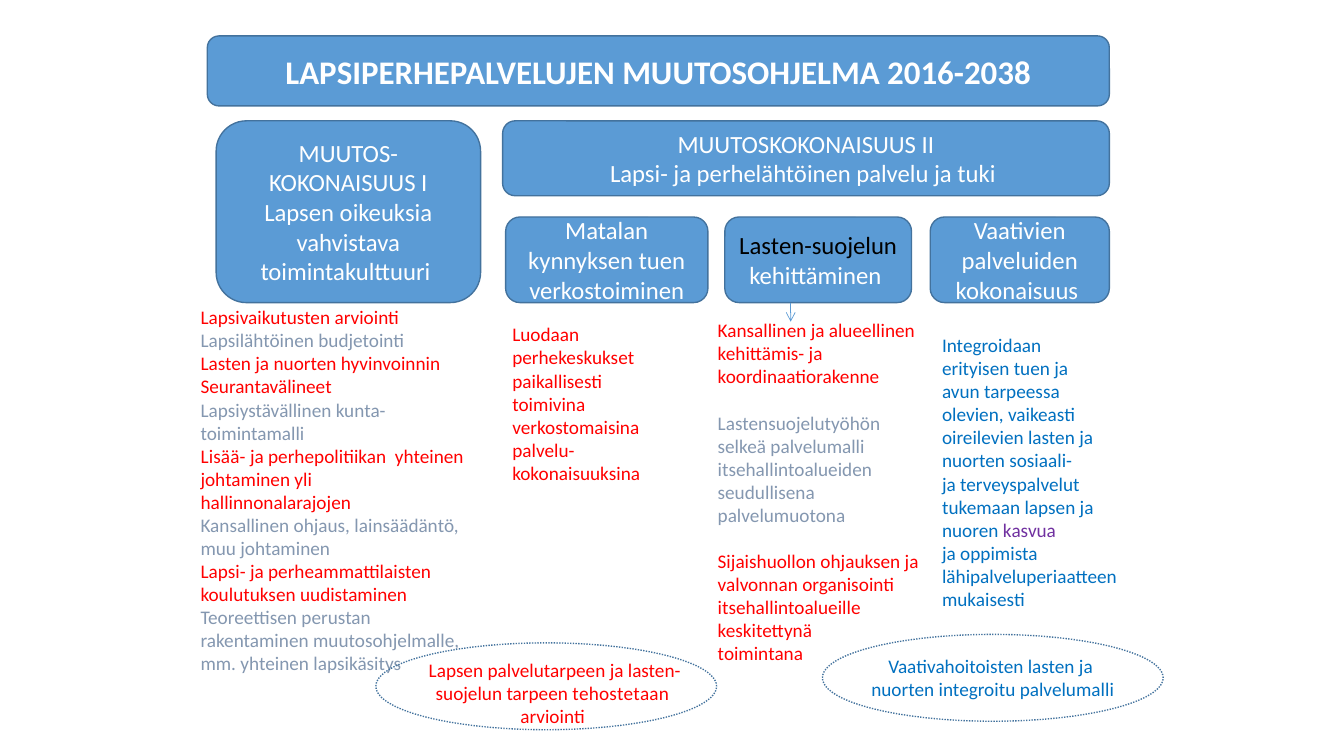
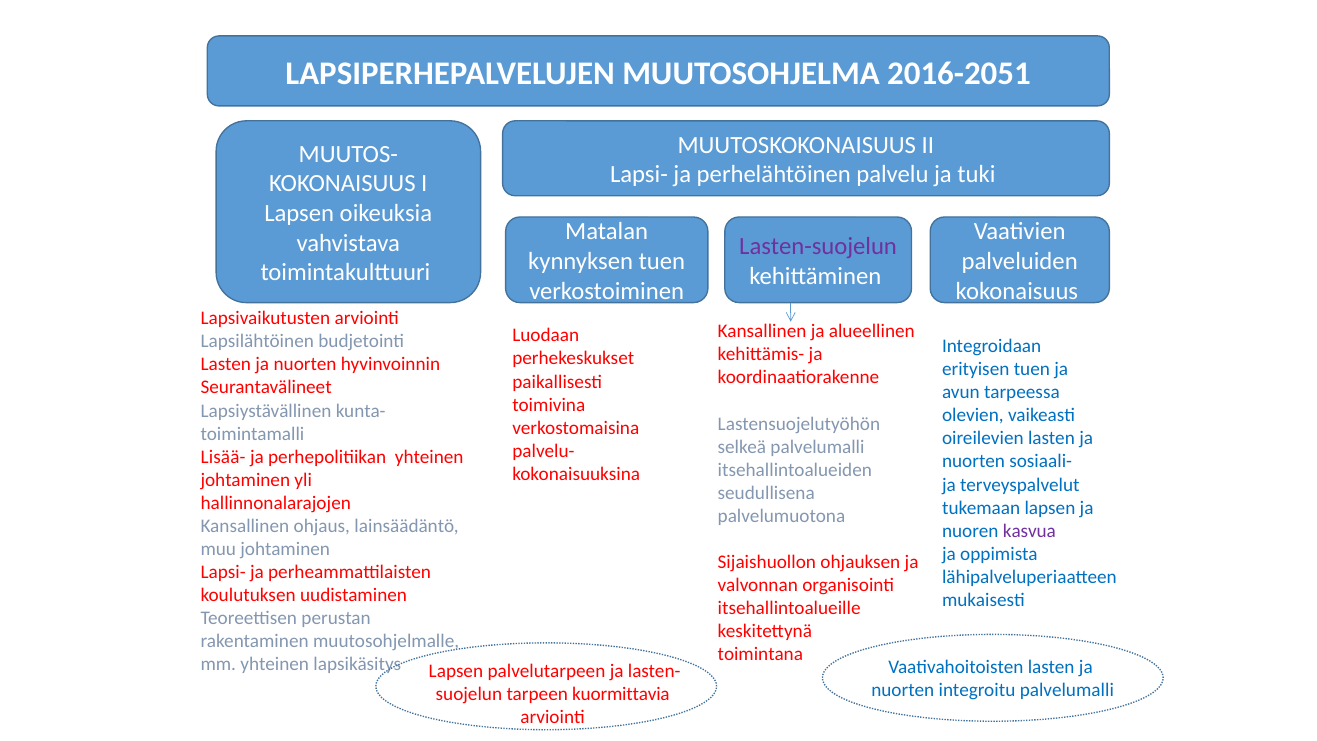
2016-2038: 2016-2038 -> 2016-2051 (959, 73)
Lasten-suojelun colour: black -> purple (818, 247)
tehostetaan: tehostetaan -> kuormittavia (621, 694)
